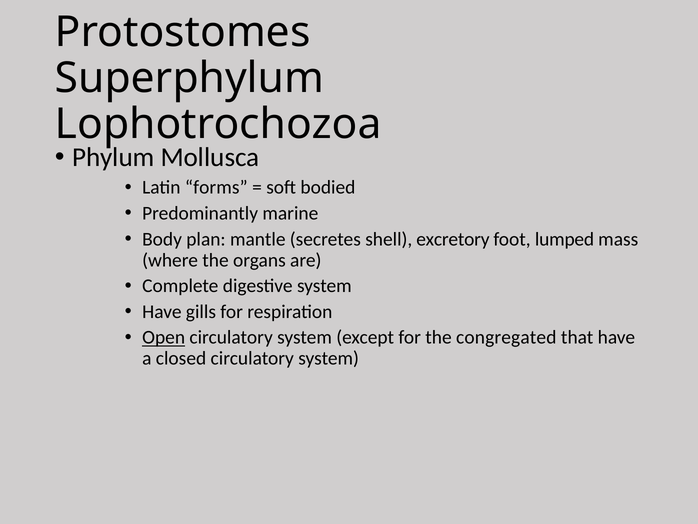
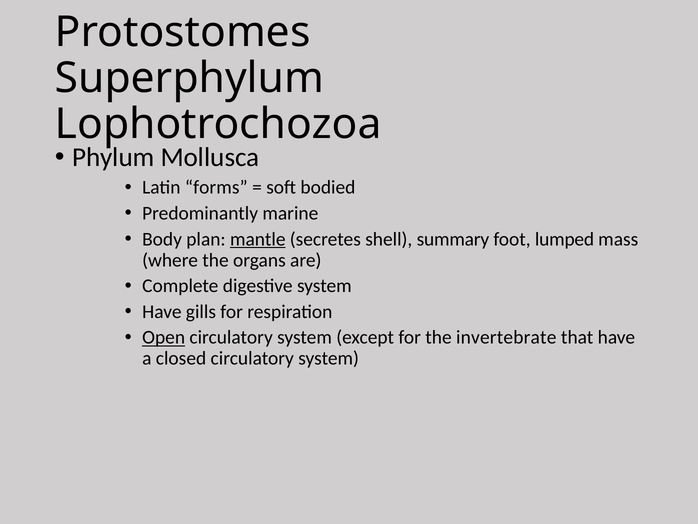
mantle underline: none -> present (258, 239)
excretory: excretory -> summary (453, 239)
congregated: congregated -> invertebrate (506, 337)
